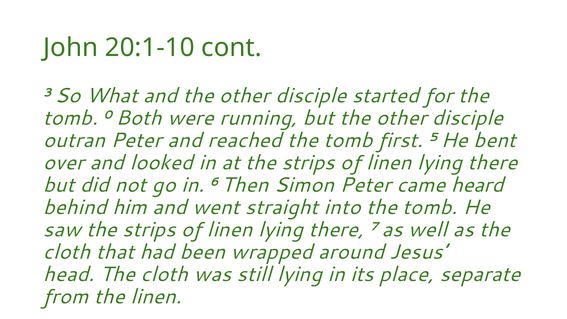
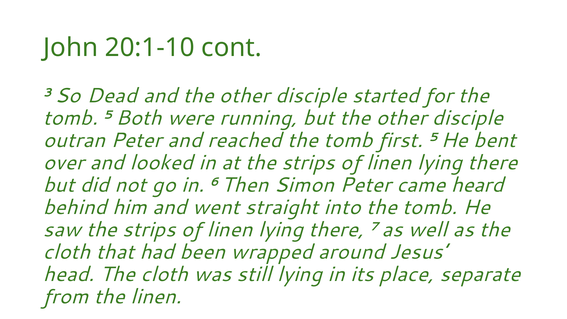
What: What -> Dead (112, 96)
tomb 0: 0 -> 5 (108, 115)
